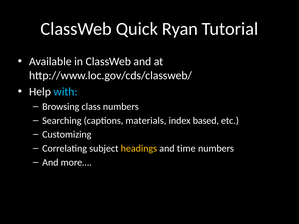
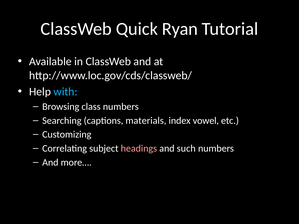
based: based -> vowel (206, 121)
headings colour: yellow -> pink (139, 149)
time: time -> such (186, 149)
